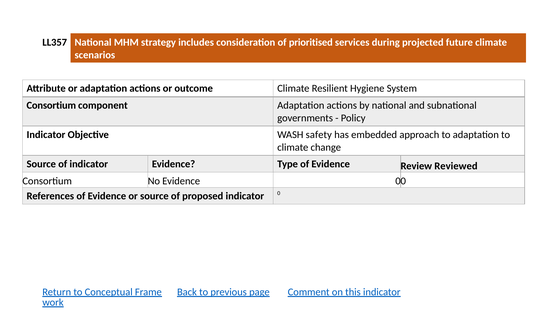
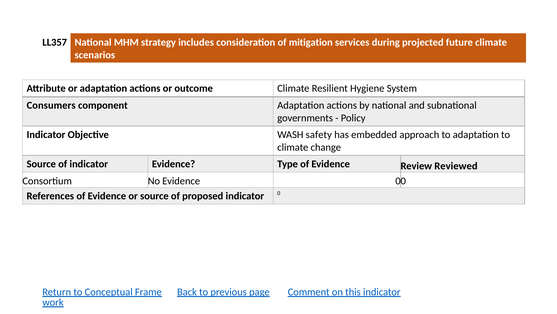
prioritised: prioritised -> mitigation (311, 42)
Consortium: Consortium -> Consumers (51, 105)
